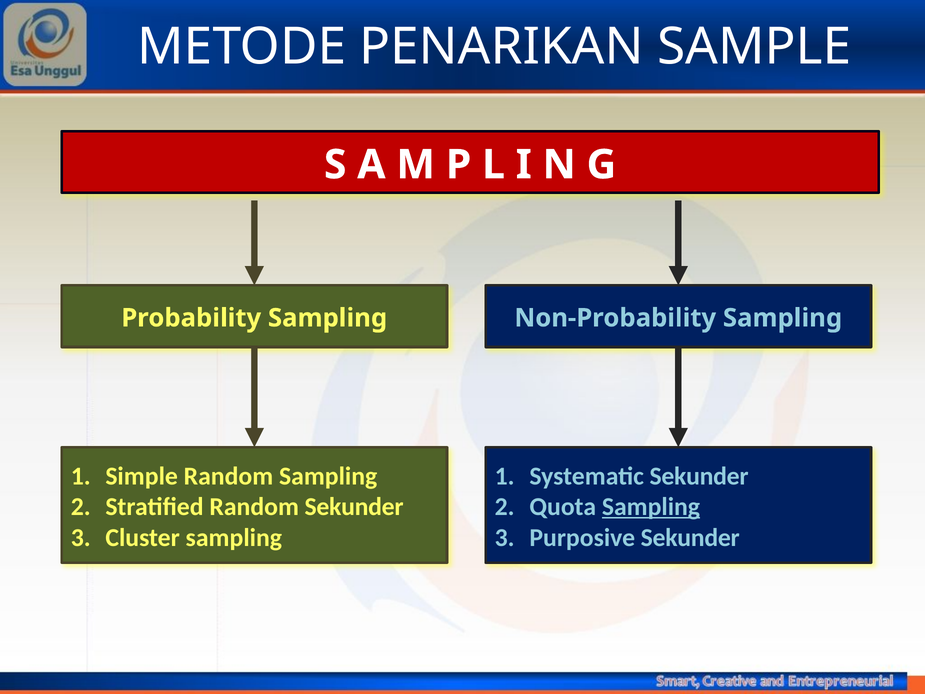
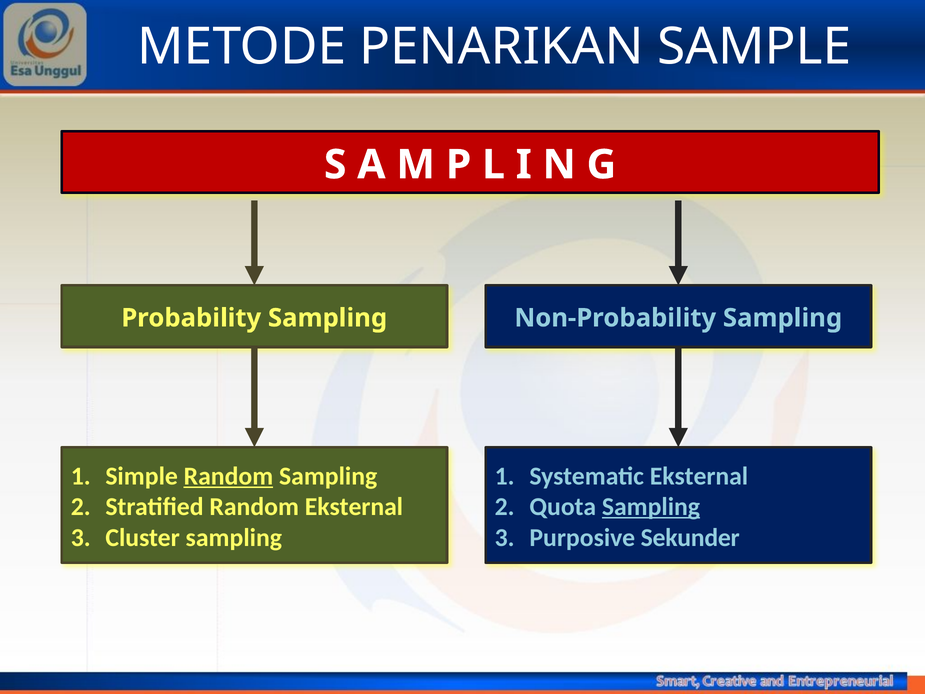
Random underline: none -> present (228, 476)
Systematic Sekunder: Sekunder -> Eksternal (699, 476)
Random Sekunder: Sekunder -> Eksternal (354, 507)
